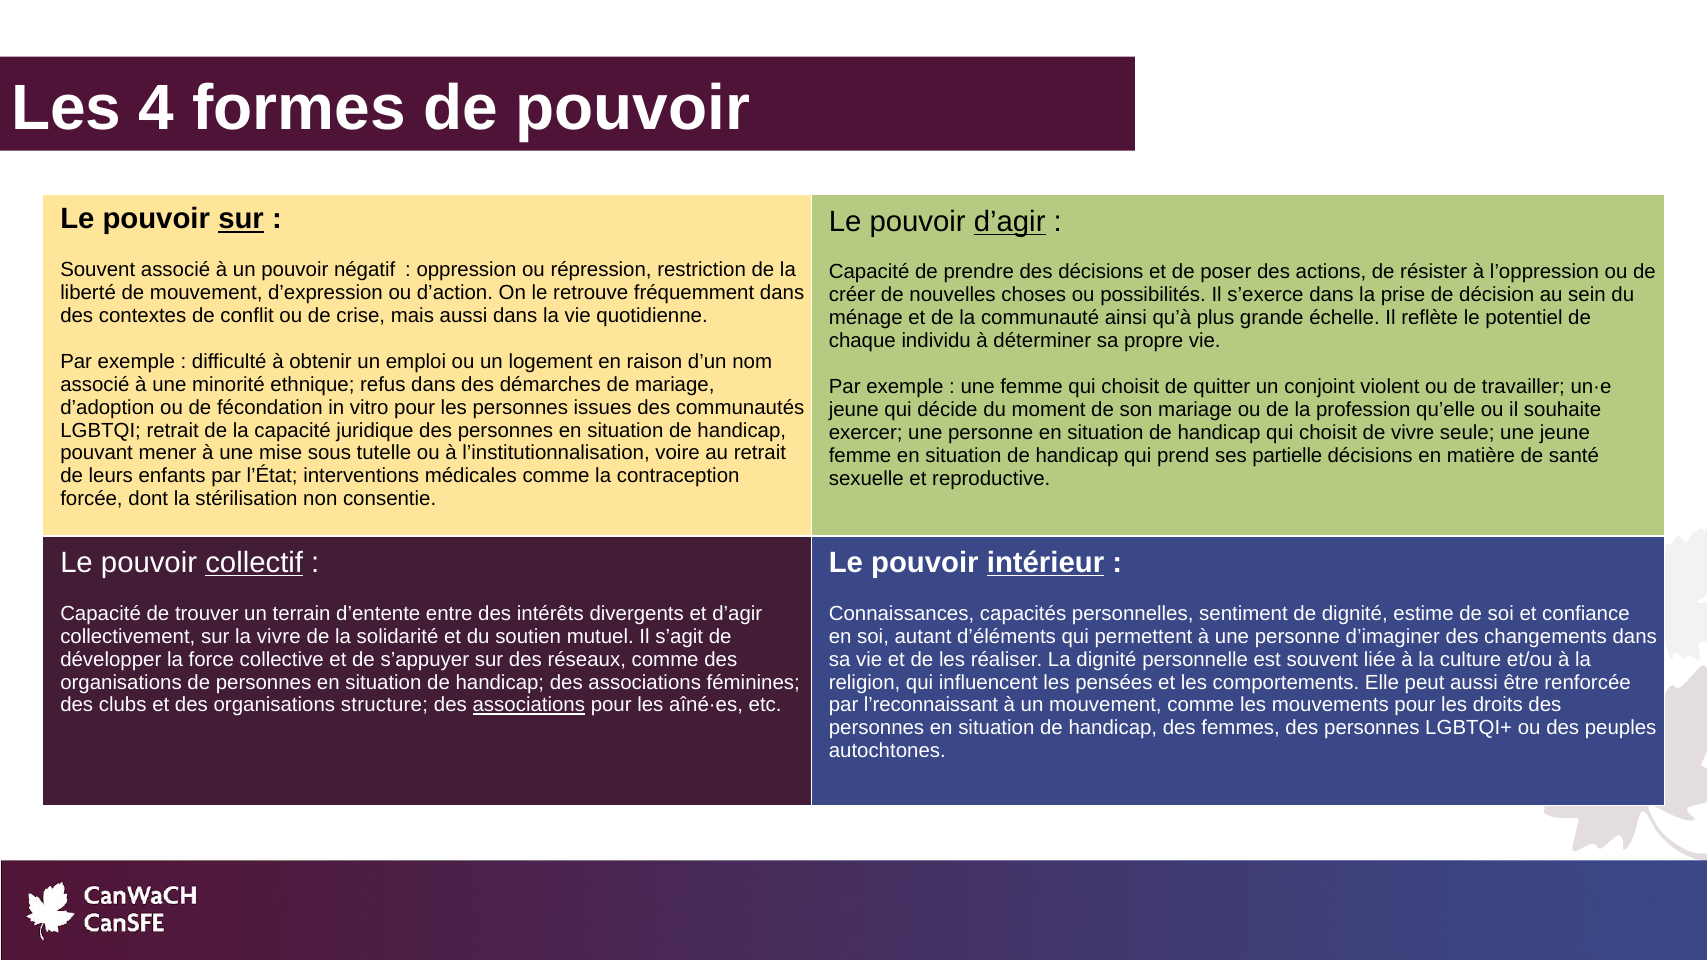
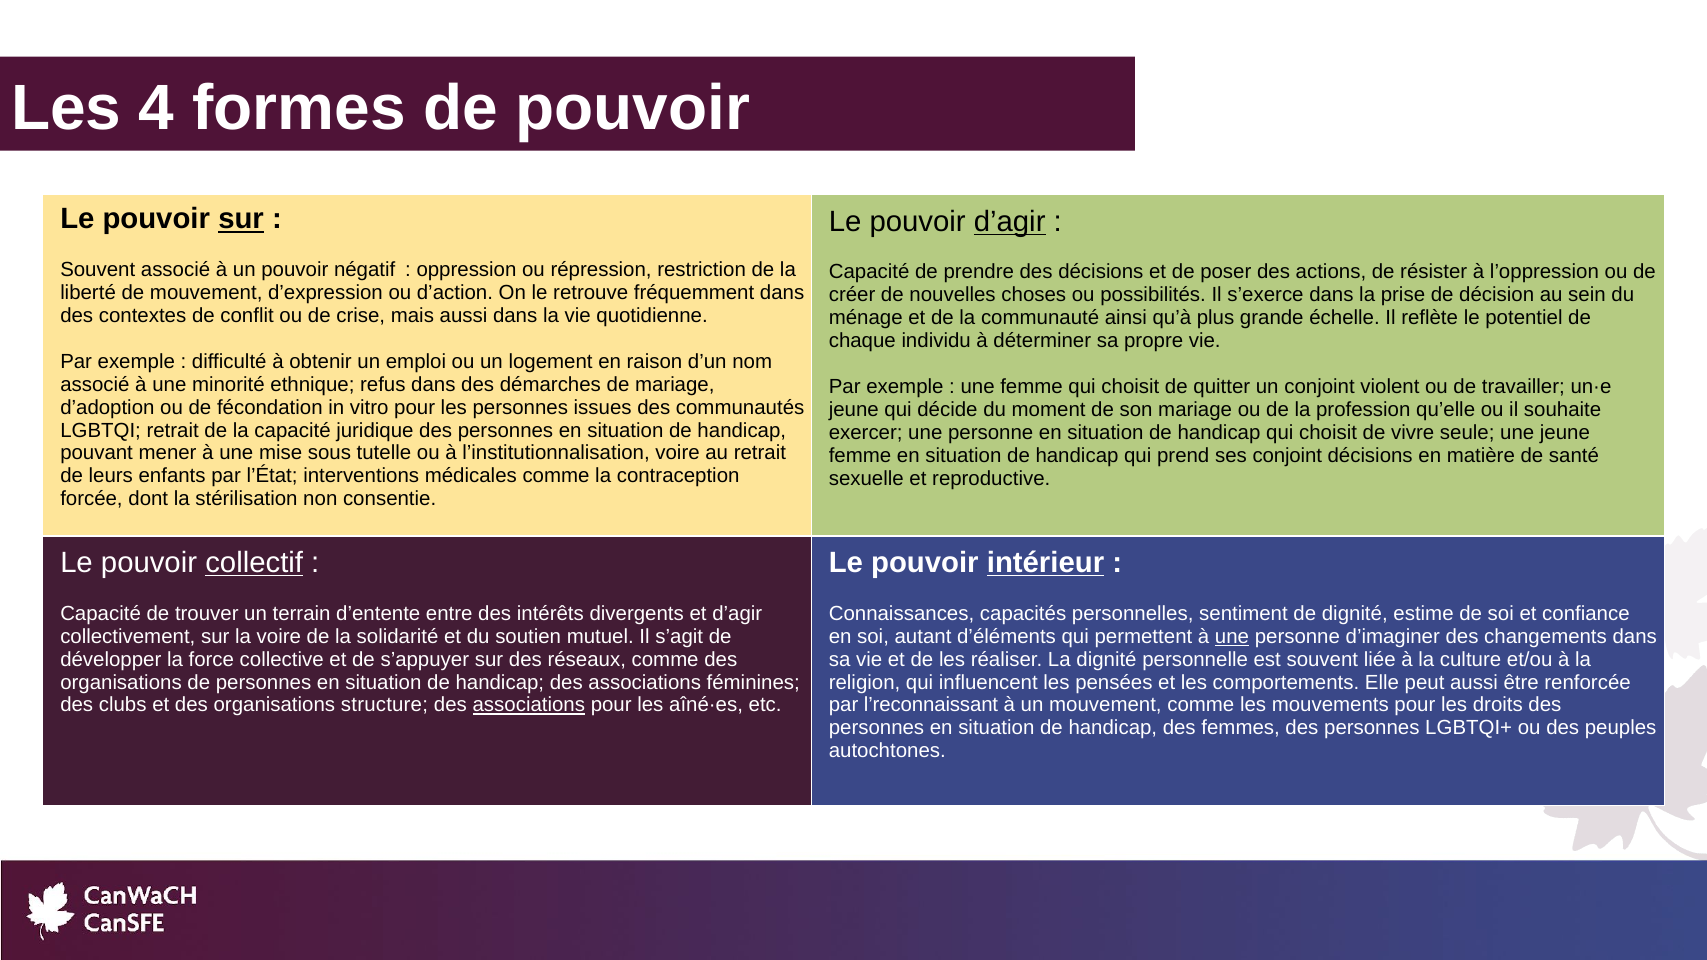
ses partielle: partielle -> conjoint (1287, 456)
la vivre: vivre -> voire (279, 636)
une underline: none -> present (1232, 636)
